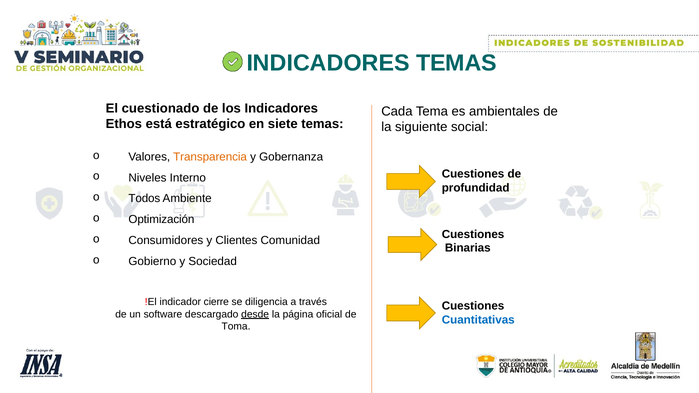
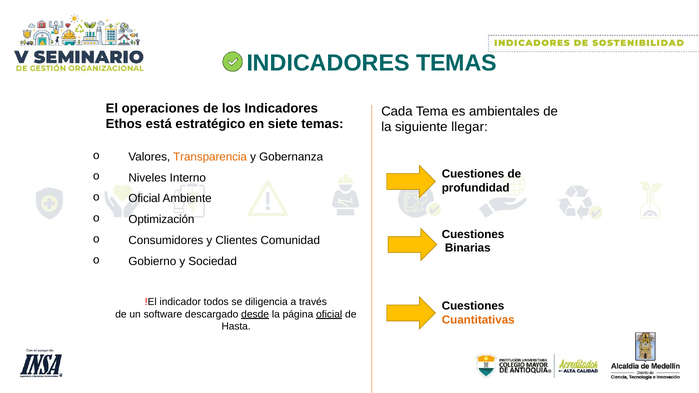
cuestionado: cuestionado -> operaciones (161, 108)
social: social -> llegar (470, 127)
Todos: Todos -> Oficial (144, 199)
cierre: cierre -> todos (216, 302)
oficial underline: none -> present (329, 314)
Cuantitativas colour: blue -> orange (478, 320)
Toma: Toma -> Hasta (236, 327)
